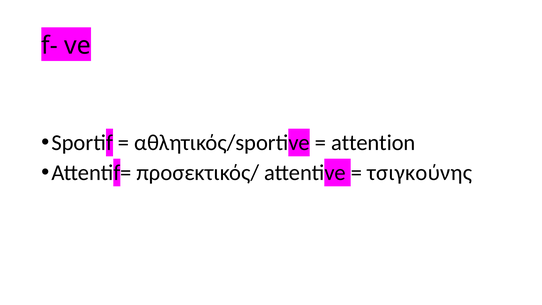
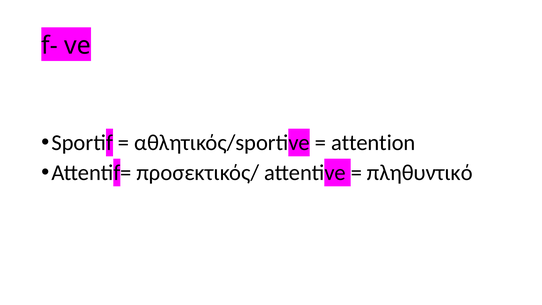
τσιγκούνης: τσιγκούνης -> πληθυντικό (420, 173)
